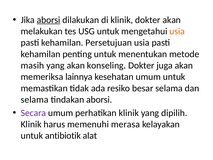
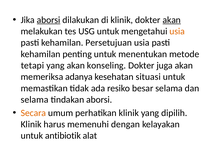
akan underline: none -> present (172, 20)
masih: masih -> tetapi (32, 65)
lainnya: lainnya -> adanya (79, 77)
kesehatan umum: umum -> situasi (148, 77)
Secara colour: purple -> orange (33, 113)
merasa: merasa -> dengan (125, 124)
